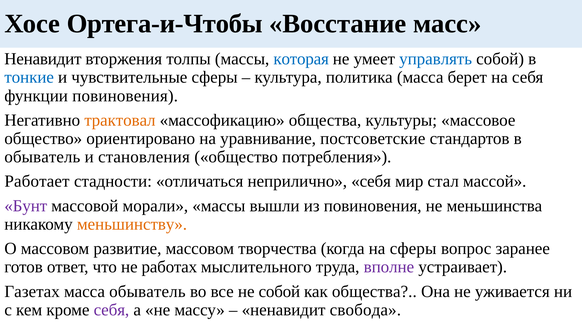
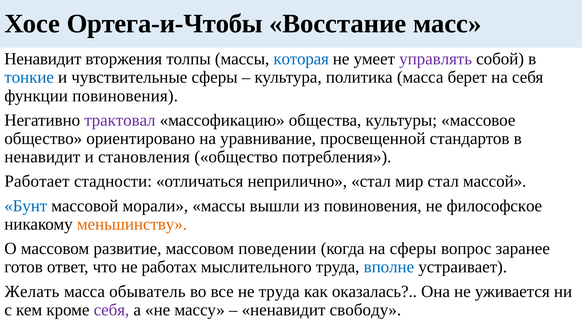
управлять colour: blue -> purple (436, 59)
трактовал colour: orange -> purple (120, 120)
постсоветские: постсоветские -> просвещенной (373, 138)
обыватель: обыватель -> ненавидит (42, 157)
неприлично себя: себя -> стал (371, 181)
Бунт colour: purple -> blue (26, 205)
меньшинства: меньшинства -> философское (494, 205)
творчества: творчества -> поведении (277, 248)
вполне colour: purple -> blue (389, 267)
Газетах: Газетах -> Желать (32, 291)
не собой: собой -> труда (279, 291)
как общества: общества -> оказалась (374, 291)
свобода: свобода -> свободу (365, 309)
